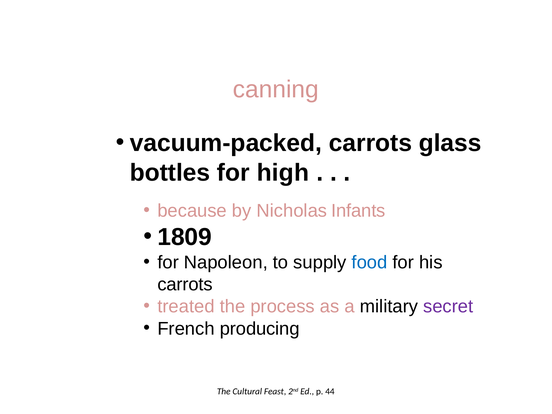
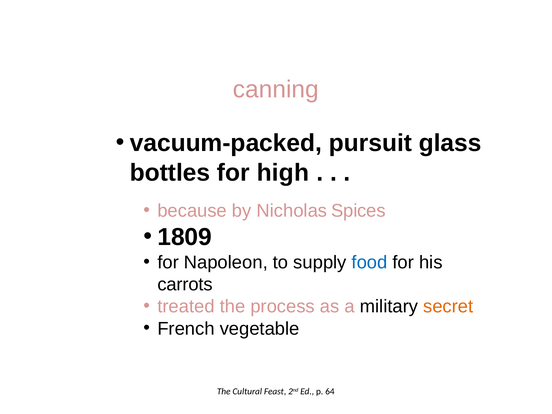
vacuum-packed carrots: carrots -> pursuit (370, 143)
Infants: Infants -> Spices (358, 211)
secret colour: purple -> orange (448, 307)
producing: producing -> vegetable (260, 329)
44: 44 -> 64 (330, 392)
